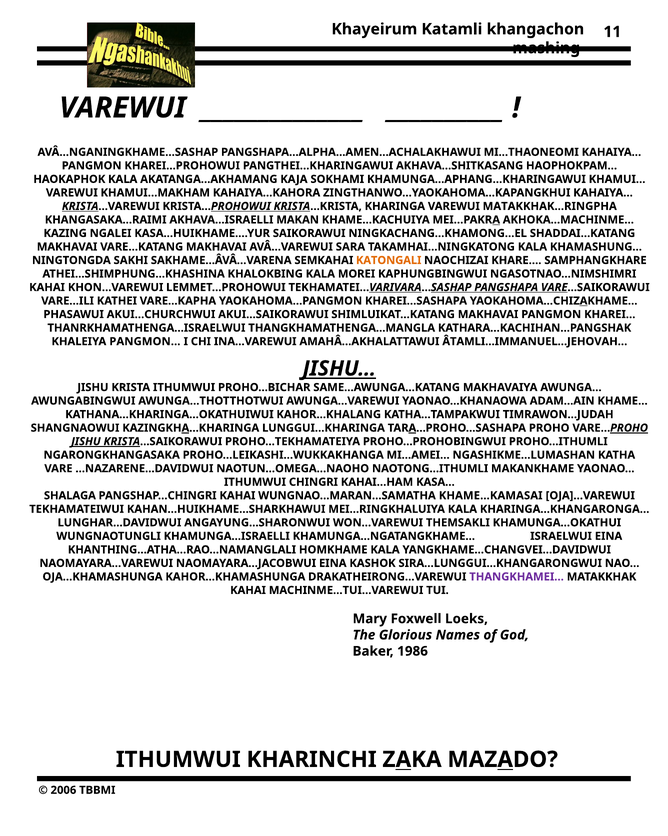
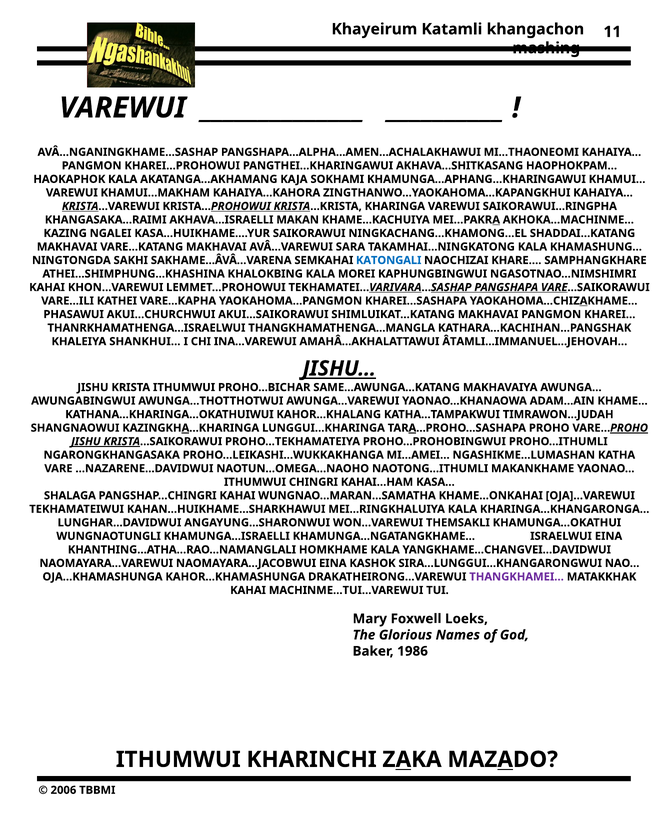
MATAKKHAK…RINGPHA: MATAKKHAK…RINGPHA -> SAIKORAWUI…RINGPHA (550, 206)
KATONGALI colour: orange -> blue (389, 260)
PANGMON…: PANGMON… -> SHANKHUI… (145, 341)
KHAME…KAMASAI: KHAME…KAMASAI -> KHAME…ONKAHAI (491, 495)
